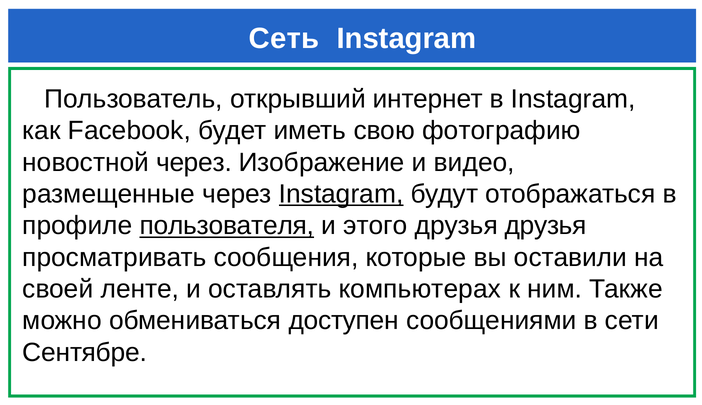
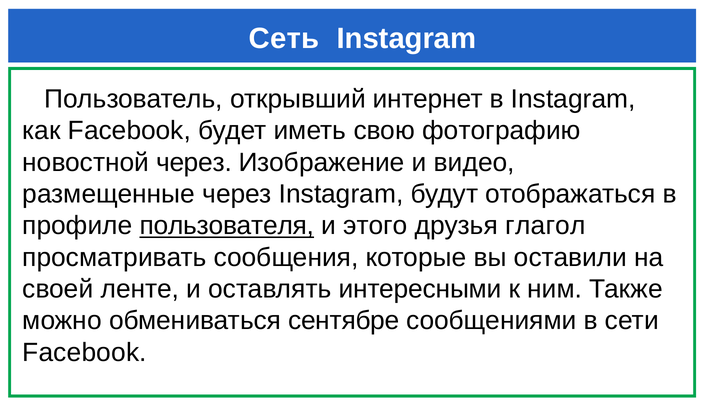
Instagram underline: present -> none (341, 194)
друзья друзья: друзья -> глагол (545, 226)
компьютерах: компьютерах -> интересными (420, 289)
доступен: доступен -> сентябре (344, 321)
Сентябре: Сентябре -> Facebook (85, 352)
